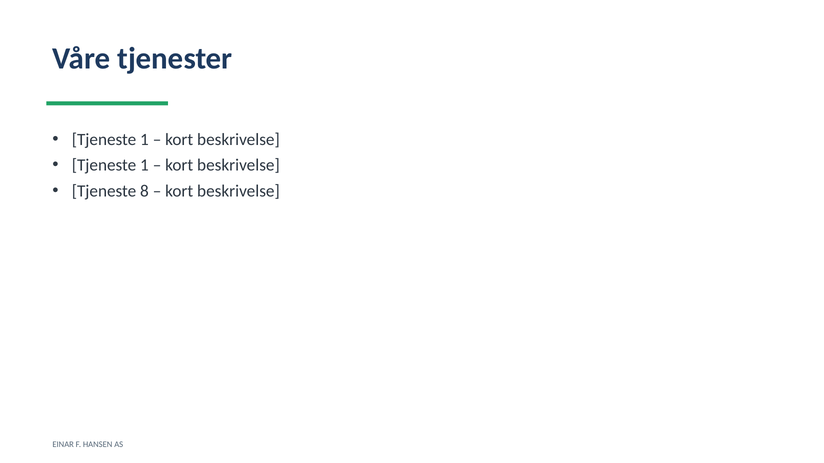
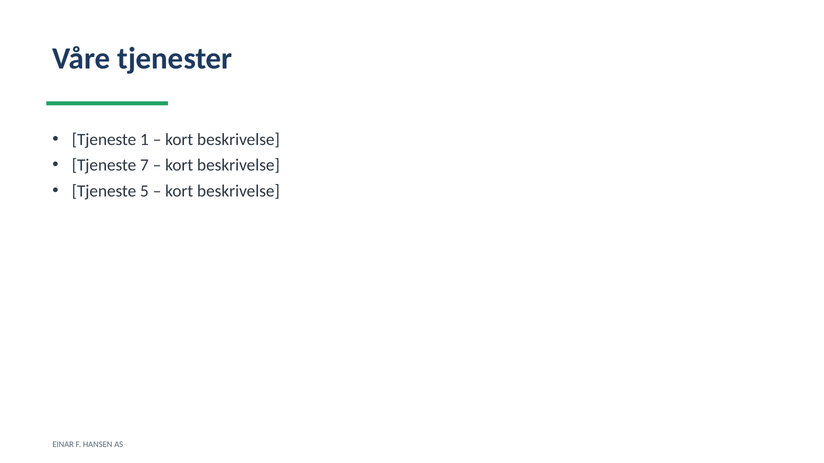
1: 1 -> 7 (144, 165)
8: 8 -> 5 (144, 191)
